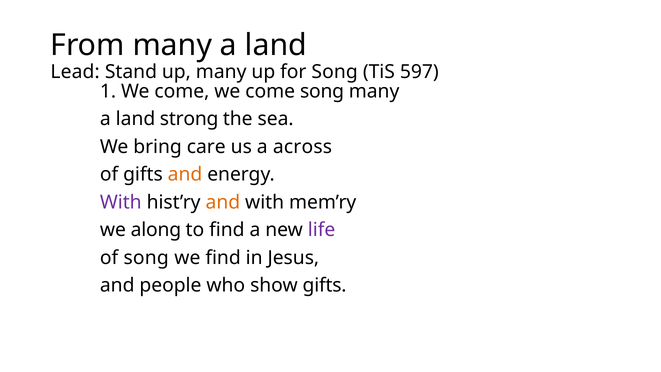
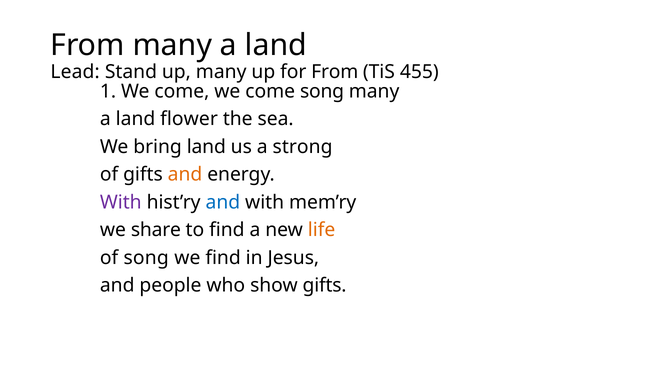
for Song: Song -> From (335, 72)
597: 597 -> 455 (419, 72)
strong: strong -> flower (189, 119)
bring care: care -> land (206, 147)
across: across -> strong (303, 147)
and colour: orange -> blue (223, 202)
along: along -> share (156, 230)
life colour: purple -> orange (322, 230)
